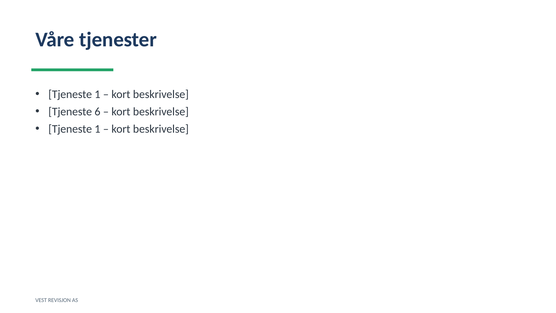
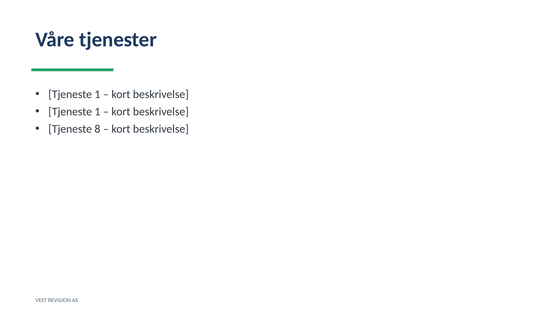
6: 6 -> 1 (97, 112)
1: 1 -> 8 (97, 129)
